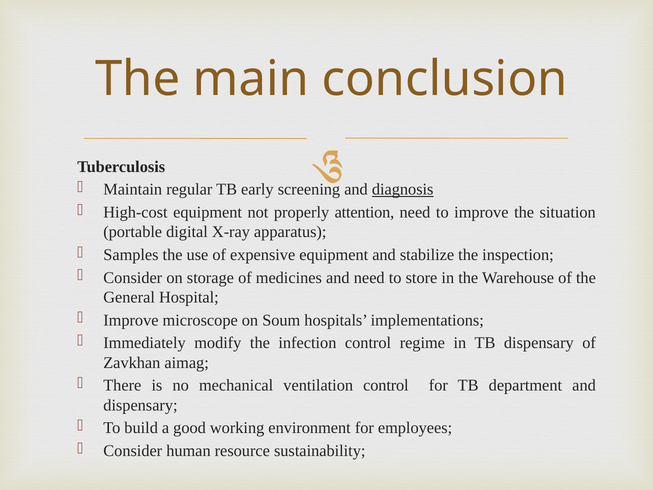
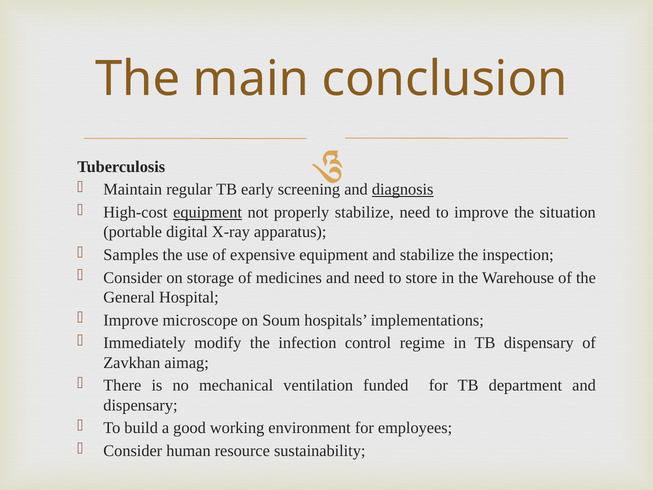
equipment underline: none -> present (208, 212)
properly attention: attention -> stabilize (364, 212)
ventilation control: control -> funded (386, 385)
